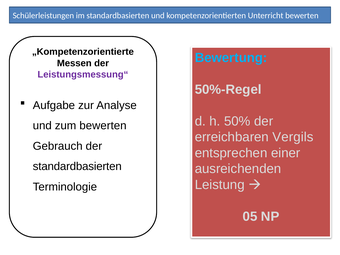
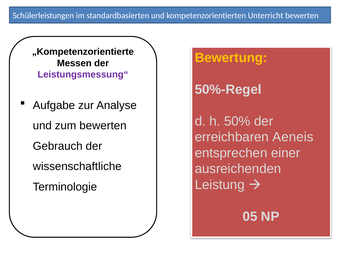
Bewertung colour: light blue -> yellow (231, 58)
Vergils: Vergils -> Aeneis (293, 137)
standardbasierten: standardbasierten -> wissenschaftliche (77, 166)
